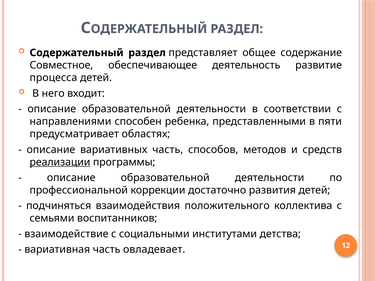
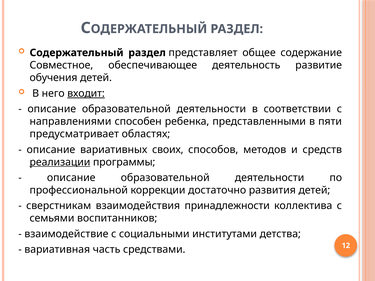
процесса: процесса -> обучения (54, 78)
входит underline: none -> present (86, 93)
вариативных часть: часть -> своих (168, 150)
подчиняться: подчиняться -> сверстникам (59, 206)
положительного: положительного -> принадлежности (227, 206)
овладевает: овладевает -> средствами (154, 250)
